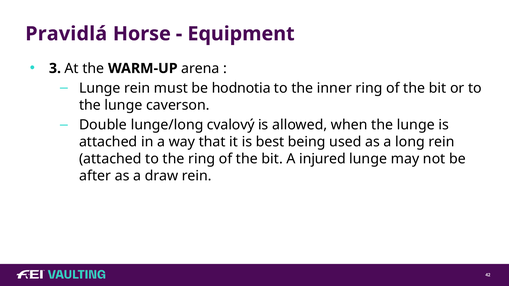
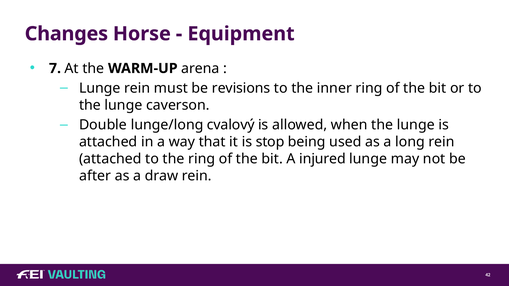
Pravidlá: Pravidlá -> Changes (66, 34)
3: 3 -> 7 (55, 68)
hodnotia: hodnotia -> revisions (241, 88)
best: best -> stop (270, 142)
